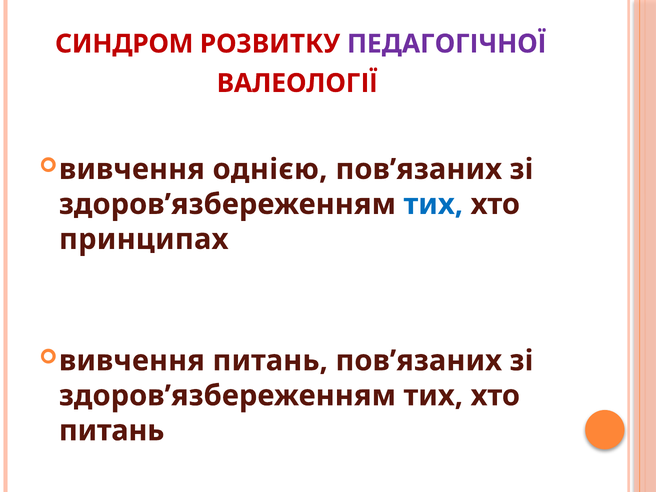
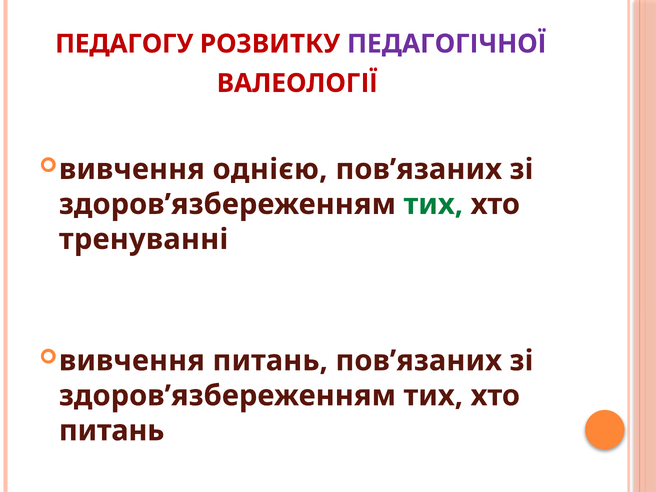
СИНДРОМ: СИНДРОМ -> ПЕДАГОГУ (124, 44)
тих colour: blue -> green (433, 204)
принципах: принципах -> тренуванні (144, 239)
